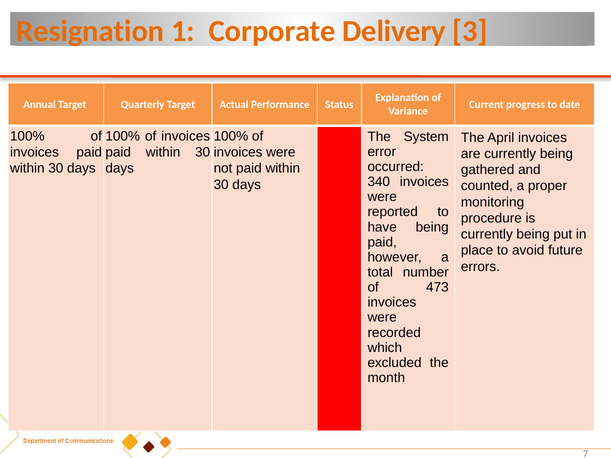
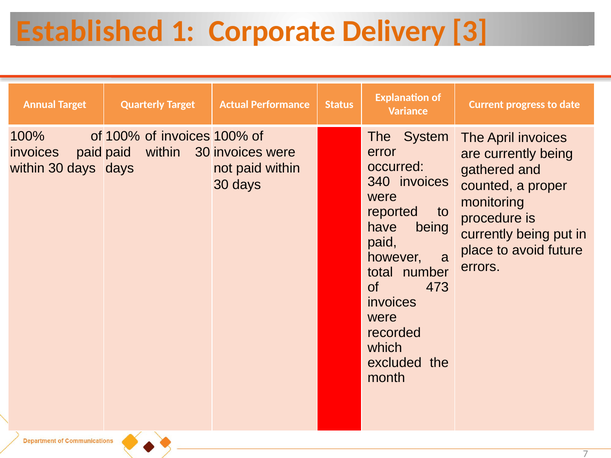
Resignation: Resignation -> Established (90, 31)
